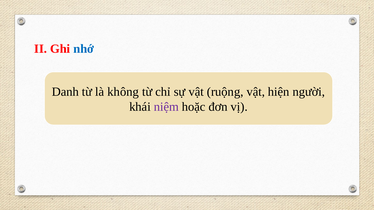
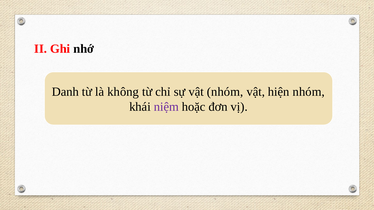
nhớ colour: blue -> black (84, 49)
vật ruộng: ruộng -> nhóm (225, 92)
hiện người: người -> nhóm (309, 92)
